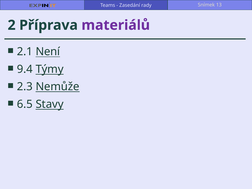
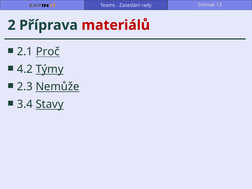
materiálů colour: purple -> red (116, 25)
Není: Není -> Proč (48, 52)
9.4: 9.4 -> 4.2 (25, 69)
6.5: 6.5 -> 3.4 (25, 104)
